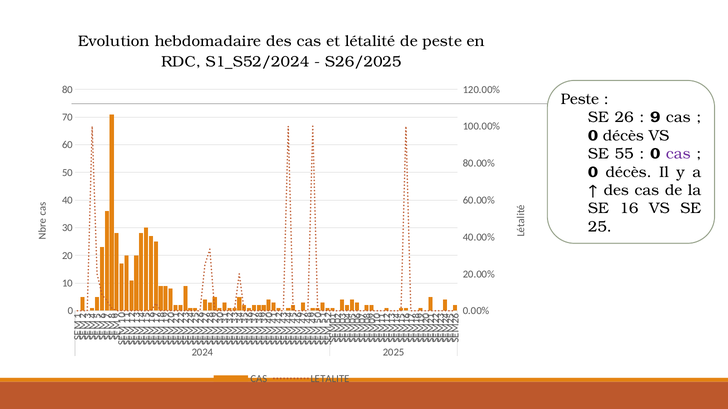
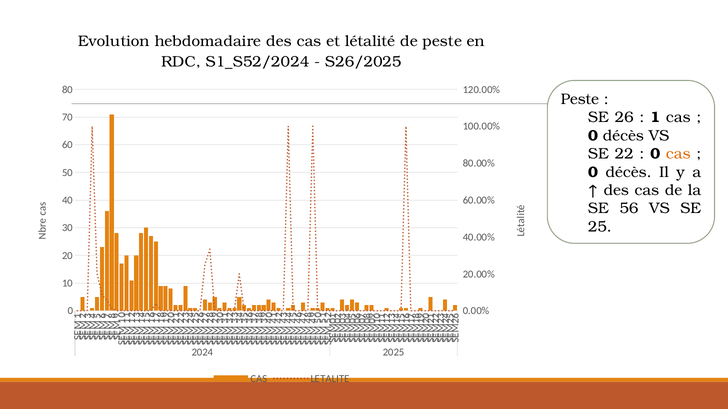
9: 9 -> 1 (655, 118)
55: 55 -> 22 (624, 154)
cas colour: purple -> orange (678, 154)
16: 16 -> 56 (629, 209)
